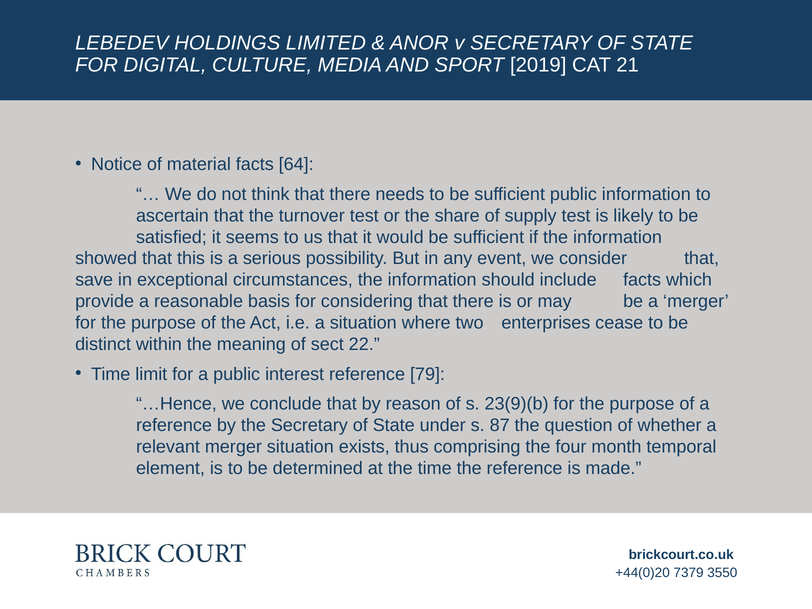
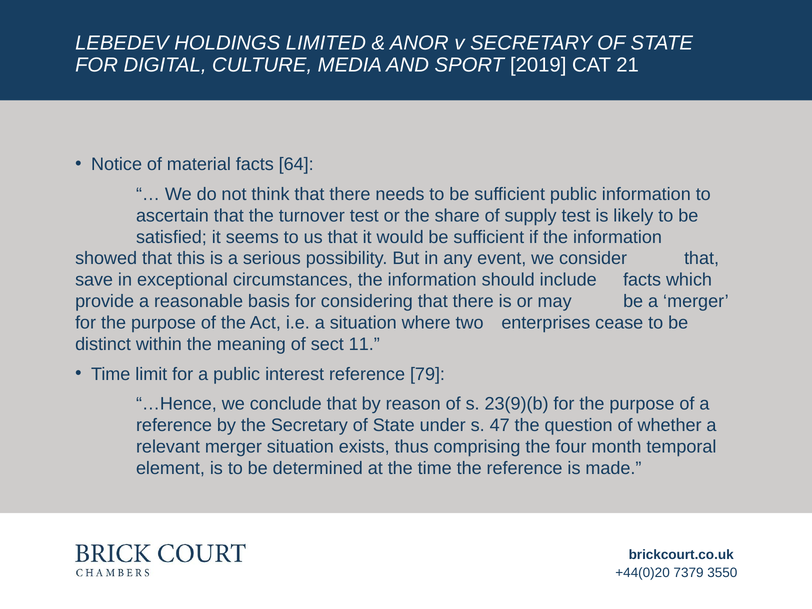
22: 22 -> 11 (364, 344)
87: 87 -> 47 (500, 425)
